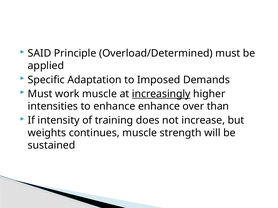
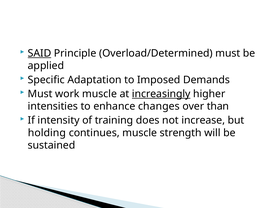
SAID underline: none -> present (40, 53)
enhance enhance: enhance -> changes (159, 107)
weights: weights -> holding (47, 133)
